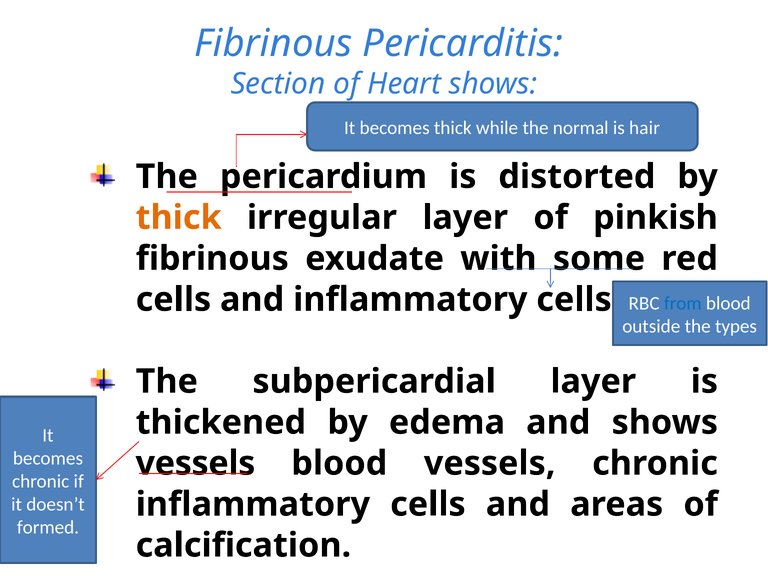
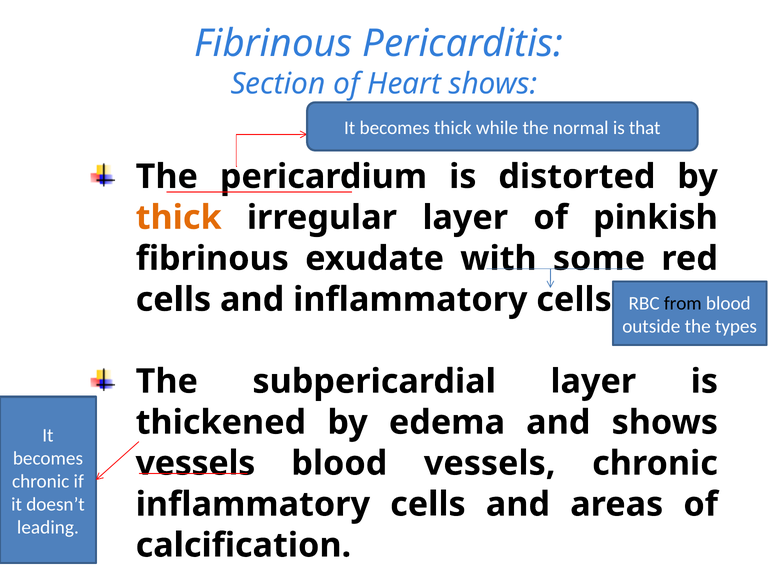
hair: hair -> that (645, 128)
from colour: blue -> black (683, 303)
formed: formed -> leading (48, 527)
